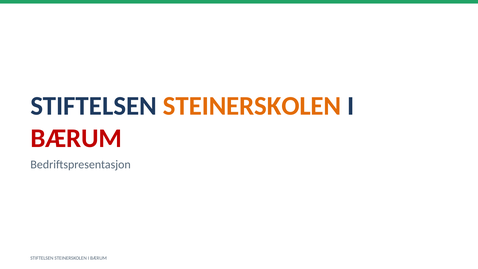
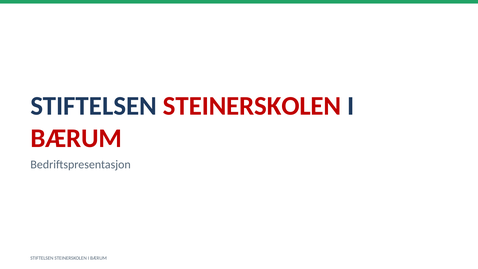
STEINERSKOLEN colour: orange -> red (252, 106)
